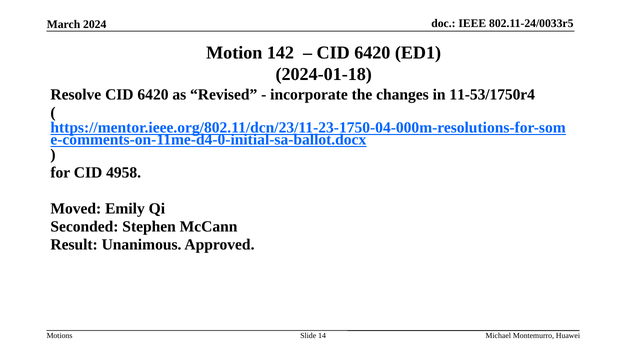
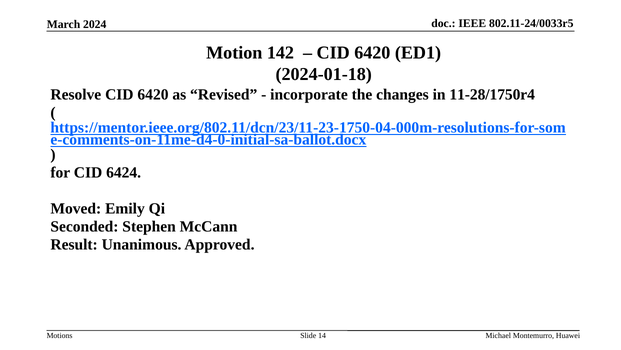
11-53/1750r4: 11-53/1750r4 -> 11-28/1750r4 (492, 95)
4958: 4958 -> 6424 (124, 172)
